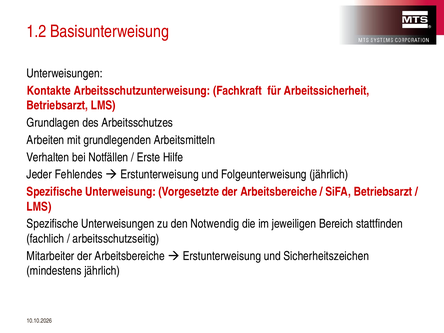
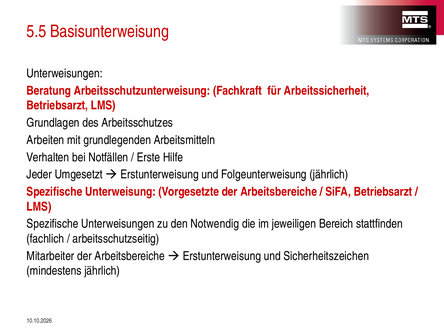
1.2: 1.2 -> 5.5 (36, 31)
Kontakte: Kontakte -> Beratung (49, 91)
Fehlendes: Fehlendes -> Umgesetzt (79, 175)
